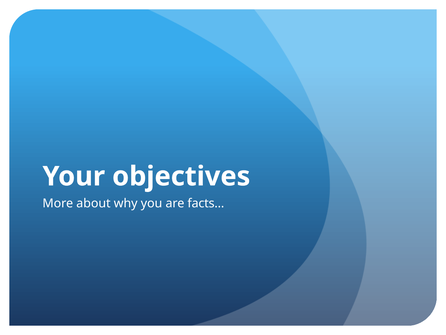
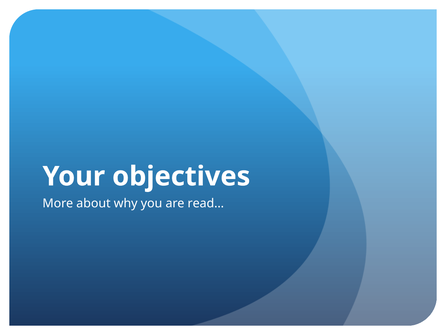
facts…: facts… -> read… (206, 203)
